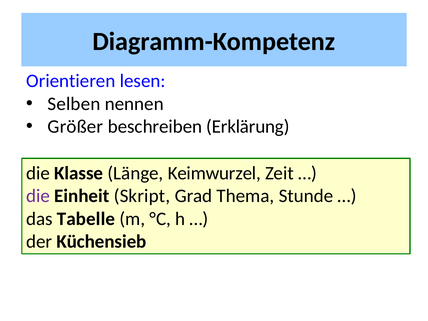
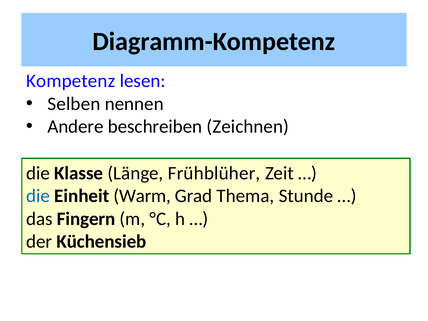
Orientieren: Orientieren -> Kompetenz (71, 81)
Größer: Größer -> Andere (75, 127)
Erklärung: Erklärung -> Zeichnen (248, 127)
Keimwurzel: Keimwurzel -> Frühblüher (214, 173)
die colour: purple -> blue (38, 196)
Skript: Skript -> Warm (142, 196)
Tabelle: Tabelle -> Fingern (86, 219)
